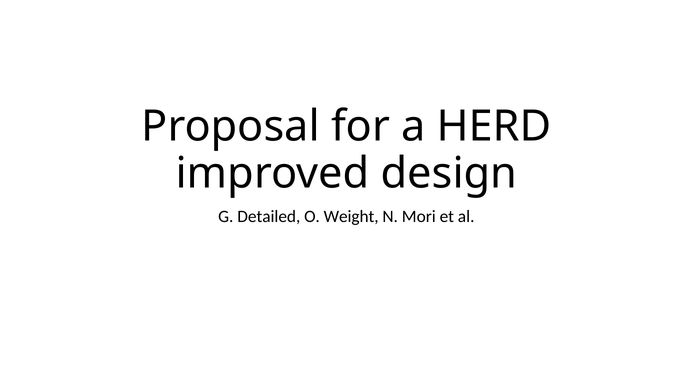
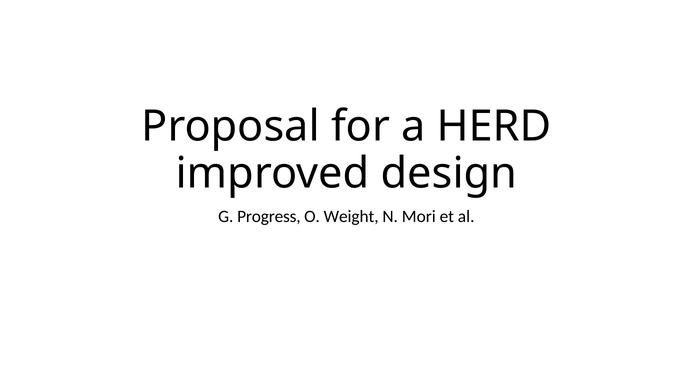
Detailed: Detailed -> Progress (269, 217)
